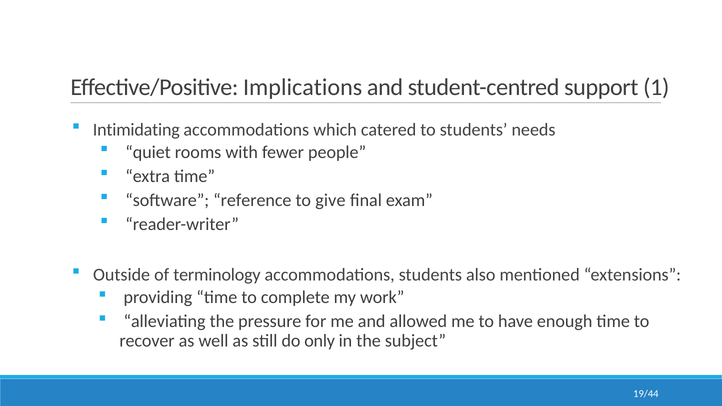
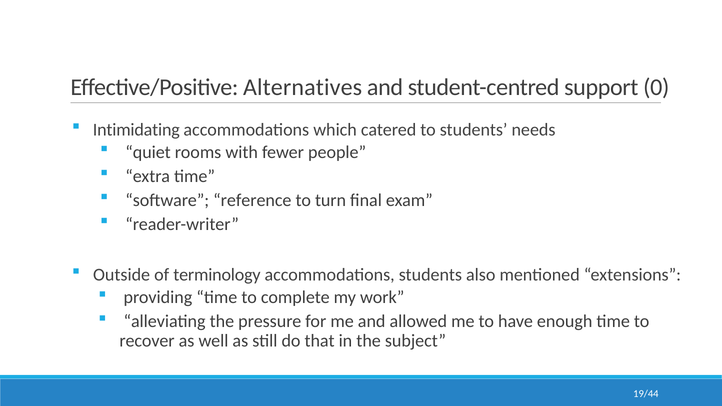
Implications: Implications -> Alternatives (303, 87)
1: 1 -> 0 (656, 87)
give: give -> turn (331, 200)
only: only -> that (320, 341)
